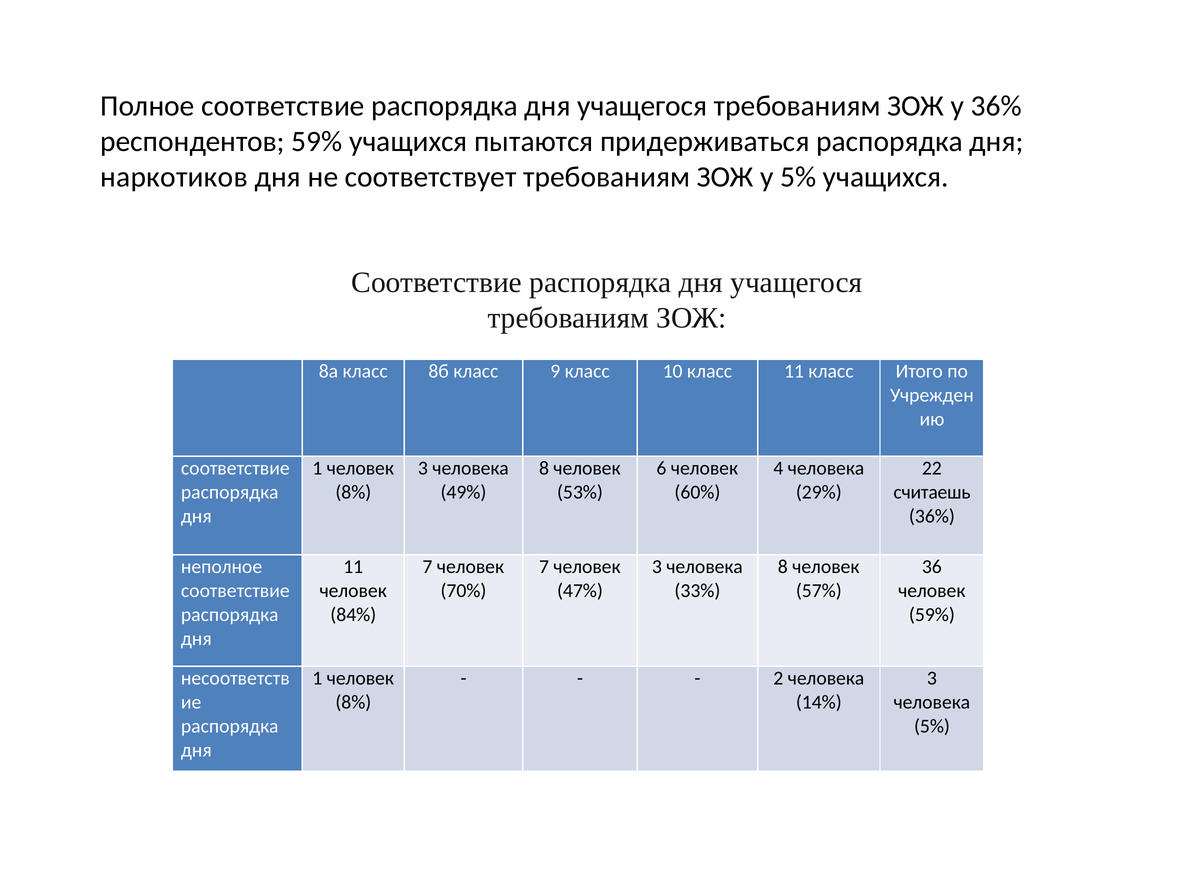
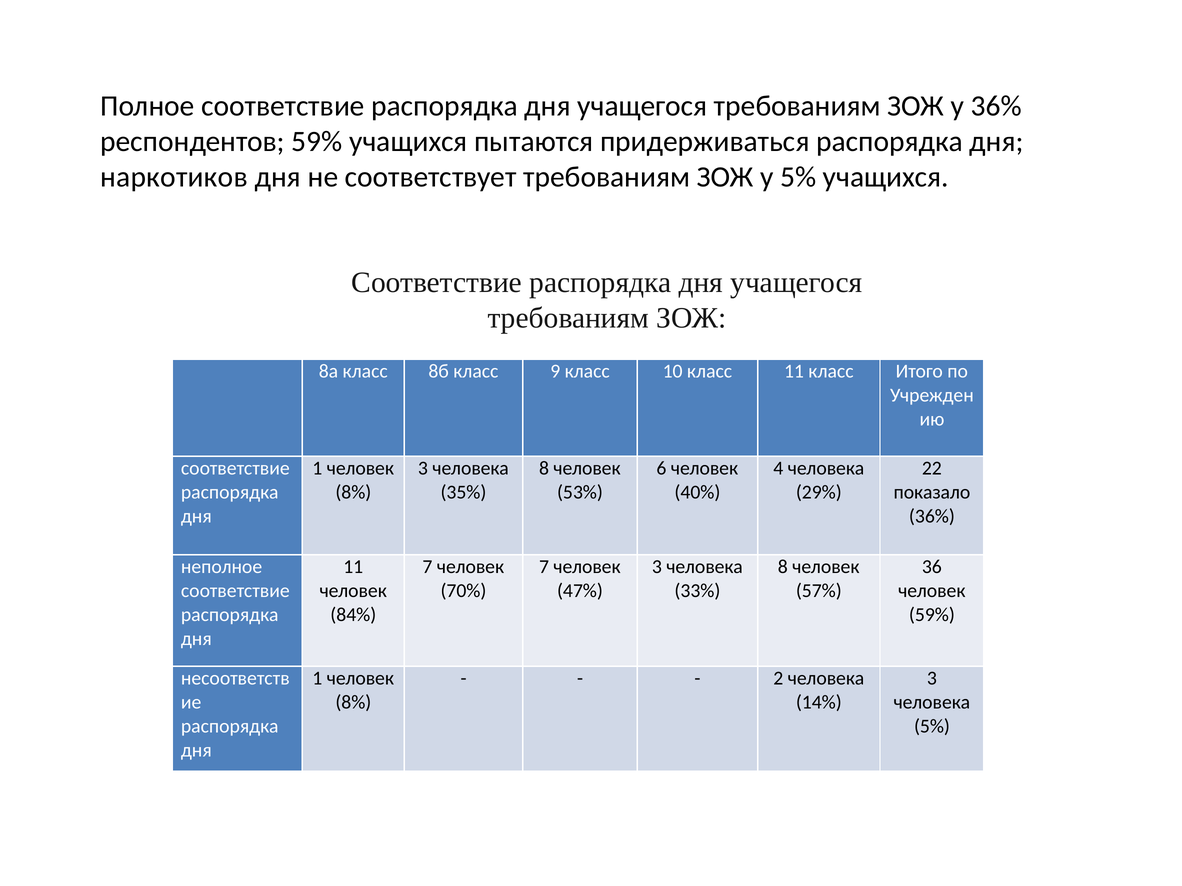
49%: 49% -> 35% (463, 493)
60%: 60% -> 40% (697, 493)
считаешь: считаешь -> показало (932, 493)
